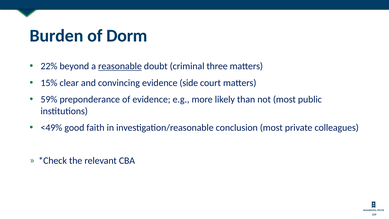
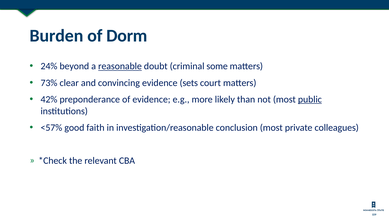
22%: 22% -> 24% (49, 66)
three: three -> some (217, 66)
15%: 15% -> 73% (49, 83)
side: side -> sets (189, 83)
59%: 59% -> 42% (49, 99)
public underline: none -> present (310, 99)
<49%: <49% -> <57% (51, 128)
